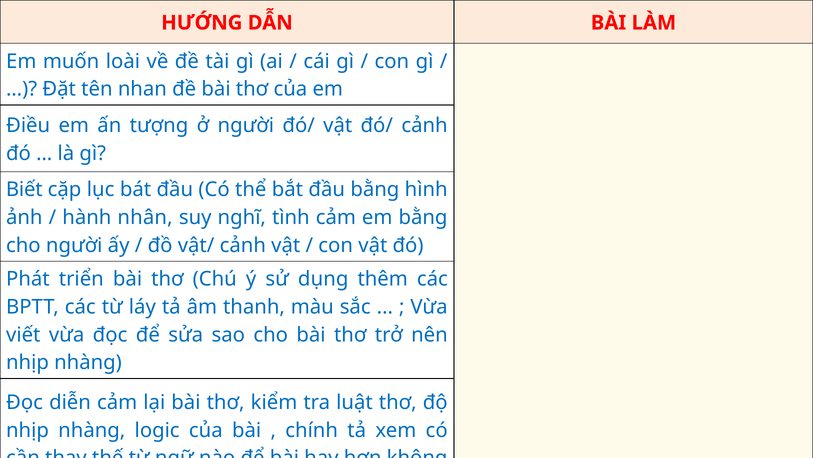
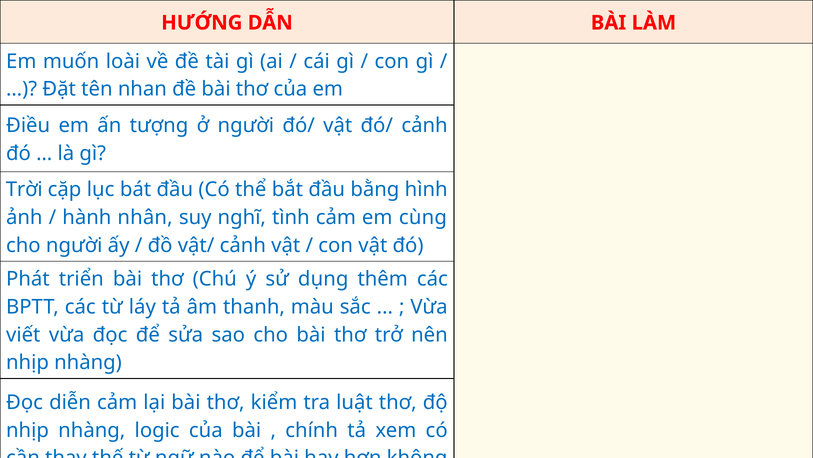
Biết: Biết -> Trời (24, 189)
em bằng: bằng -> cùng (423, 217)
